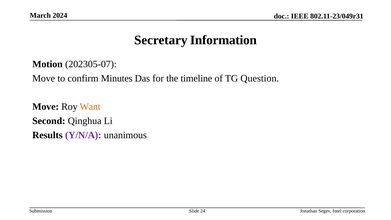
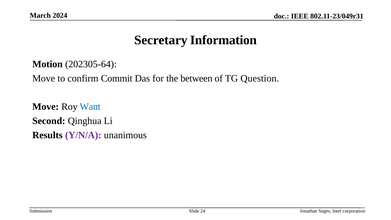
202305-07: 202305-07 -> 202305-64 (91, 64)
Minutes: Minutes -> Commit (117, 78)
timeline: timeline -> between (196, 78)
Want colour: orange -> blue (90, 107)
